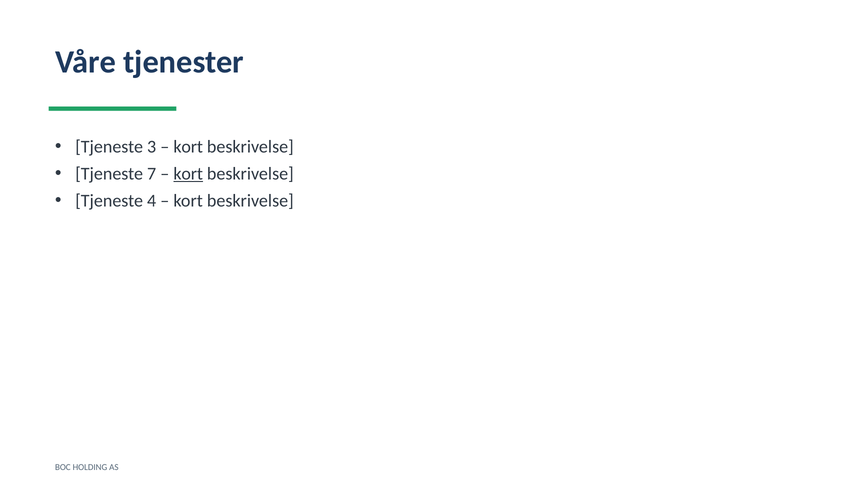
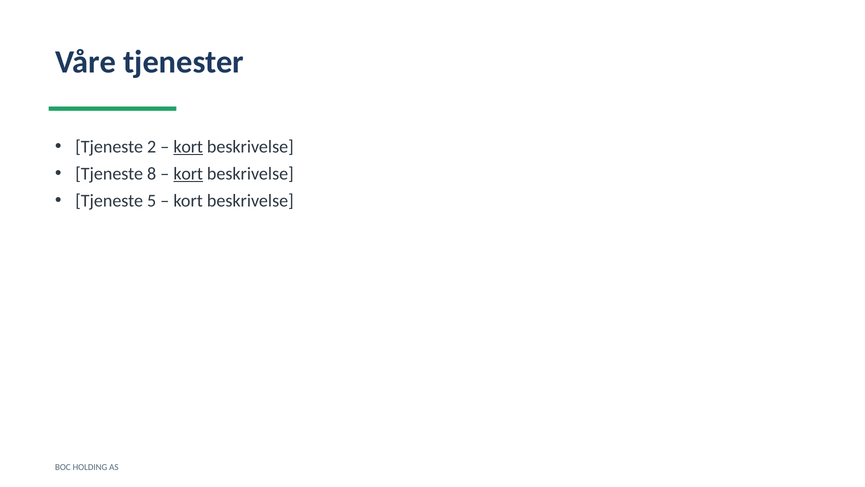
3: 3 -> 2 (152, 147)
kort underline: none -> present (188, 147)
7: 7 -> 8 (152, 174)
4: 4 -> 5 (152, 201)
